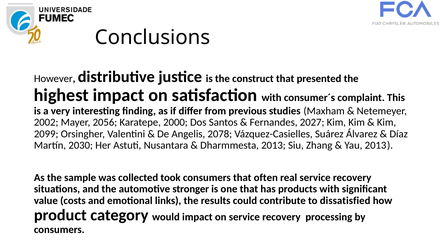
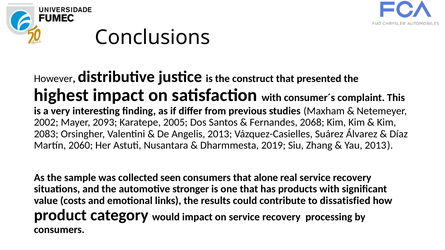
2056: 2056 -> 2093 (105, 123)
2000: 2000 -> 2005 (175, 123)
2027: 2027 -> 2068 (312, 123)
2099: 2099 -> 2083 (46, 134)
Angelis 2078: 2078 -> 2013 (220, 134)
2030: 2030 -> 2060 (81, 146)
Dharmmesta 2013: 2013 -> 2019 (273, 146)
took: took -> seen (171, 178)
often: often -> alone (266, 178)
